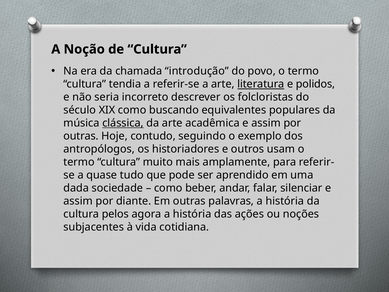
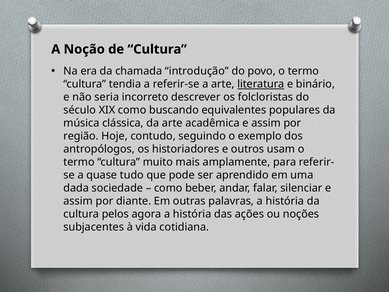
polidos: polidos -> binário (315, 84)
clássica underline: present -> none (123, 123)
outras: outras -> região (81, 136)
